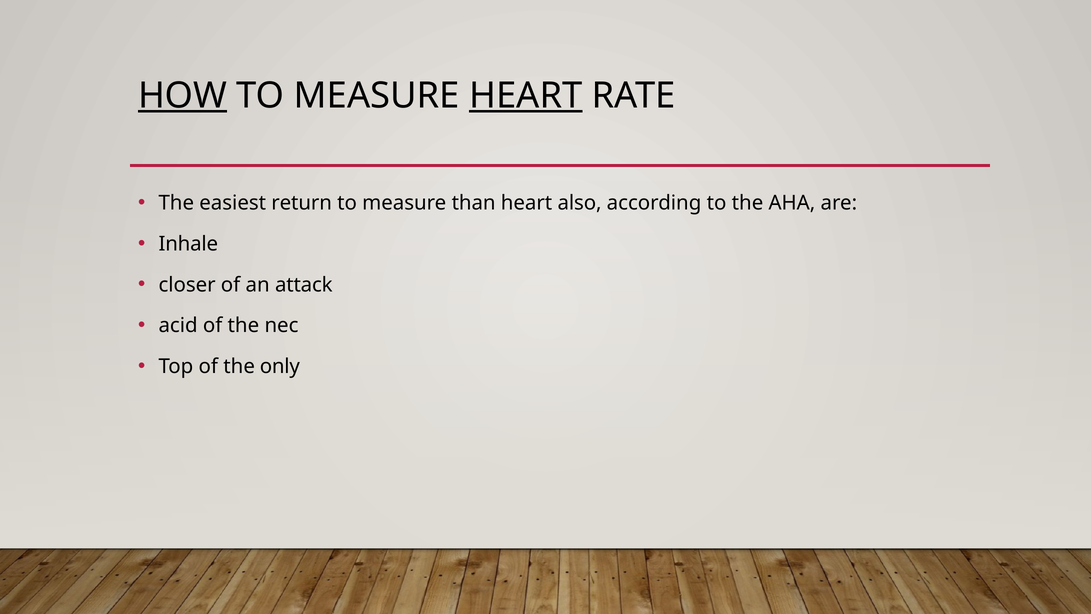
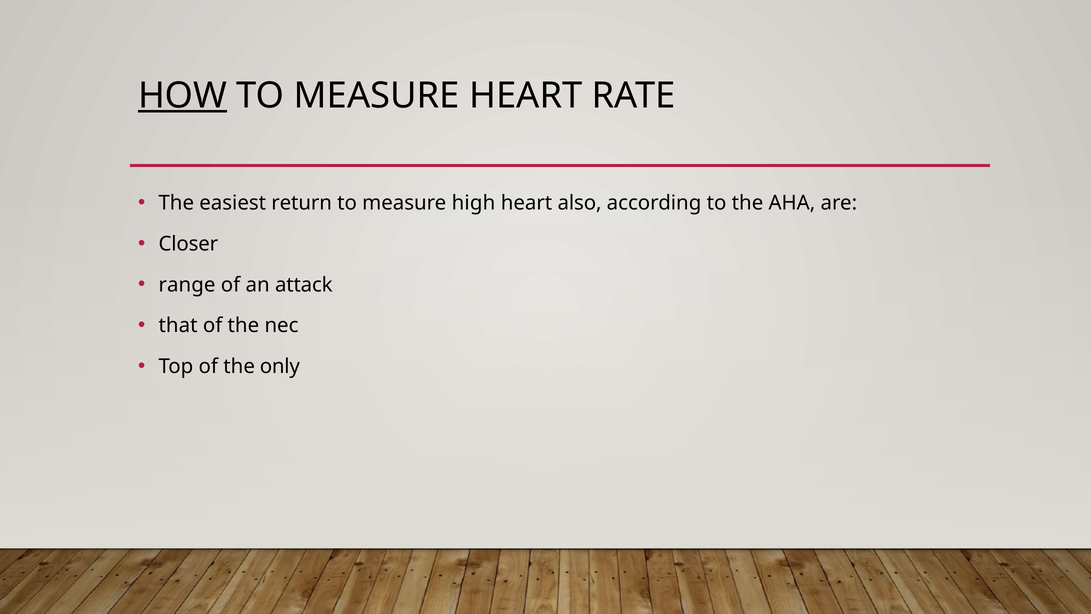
HEART underline: present -> none (526, 96)
than: than -> high (473, 203)
Inhale: Inhale -> Closer (188, 244)
closer: closer -> range (187, 285)
acid: acid -> that (178, 326)
